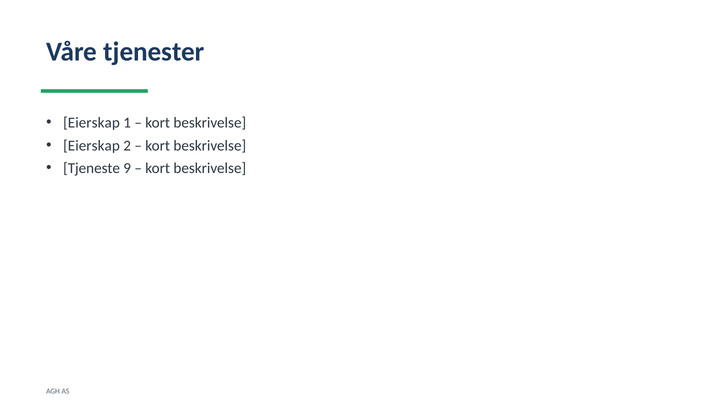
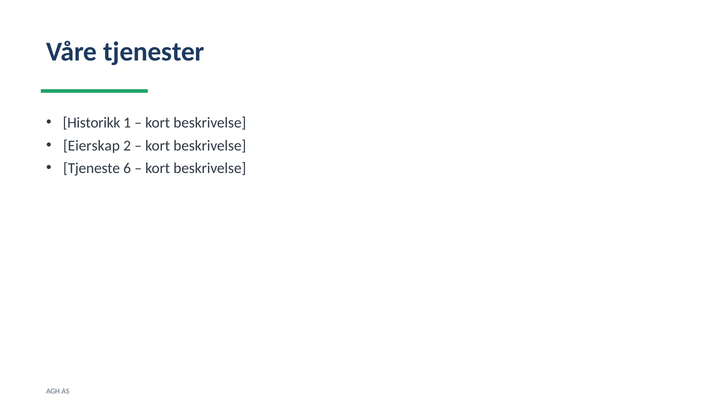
Eierskap: Eierskap -> Historikk (92, 123)
9: 9 -> 6 (127, 168)
